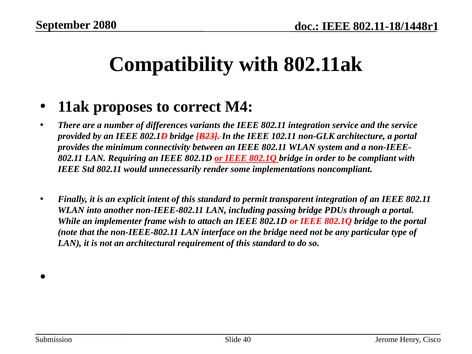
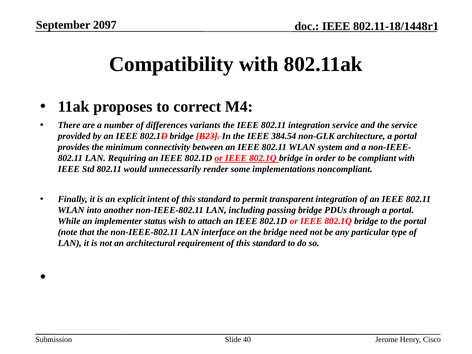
2080: 2080 -> 2097 (105, 25)
102.11: 102.11 -> 384.54 (284, 136)
frame: frame -> status (155, 221)
